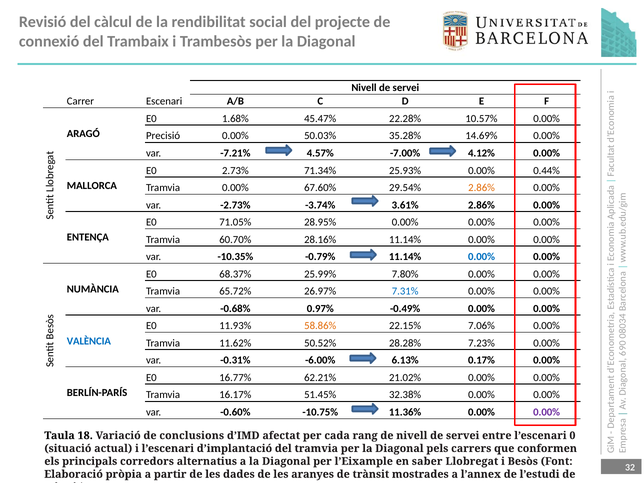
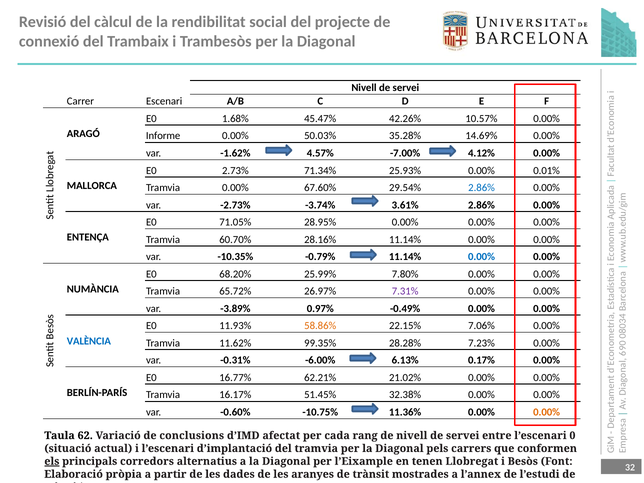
22.28%: 22.28% -> 42.26% (405, 119)
Precisió: Precisió -> Informe (163, 136)
-7.21%: -7.21% -> -1.62% (235, 153)
0.44%: 0.44% -> 0.01% (547, 170)
2.86% colour: orange -> blue (482, 188)
68.37%: 68.37% -> 68.20% (235, 274)
7.31% colour: blue -> purple (405, 291)
-0.68%: -0.68% -> -3.89% (235, 309)
50.52%: 50.52% -> 99.35% (320, 343)
0.00% colour: purple -> orange (547, 412)
18: 18 -> 62 (85, 436)
els underline: none -> present (52, 461)
saber: saber -> tenen (427, 461)
